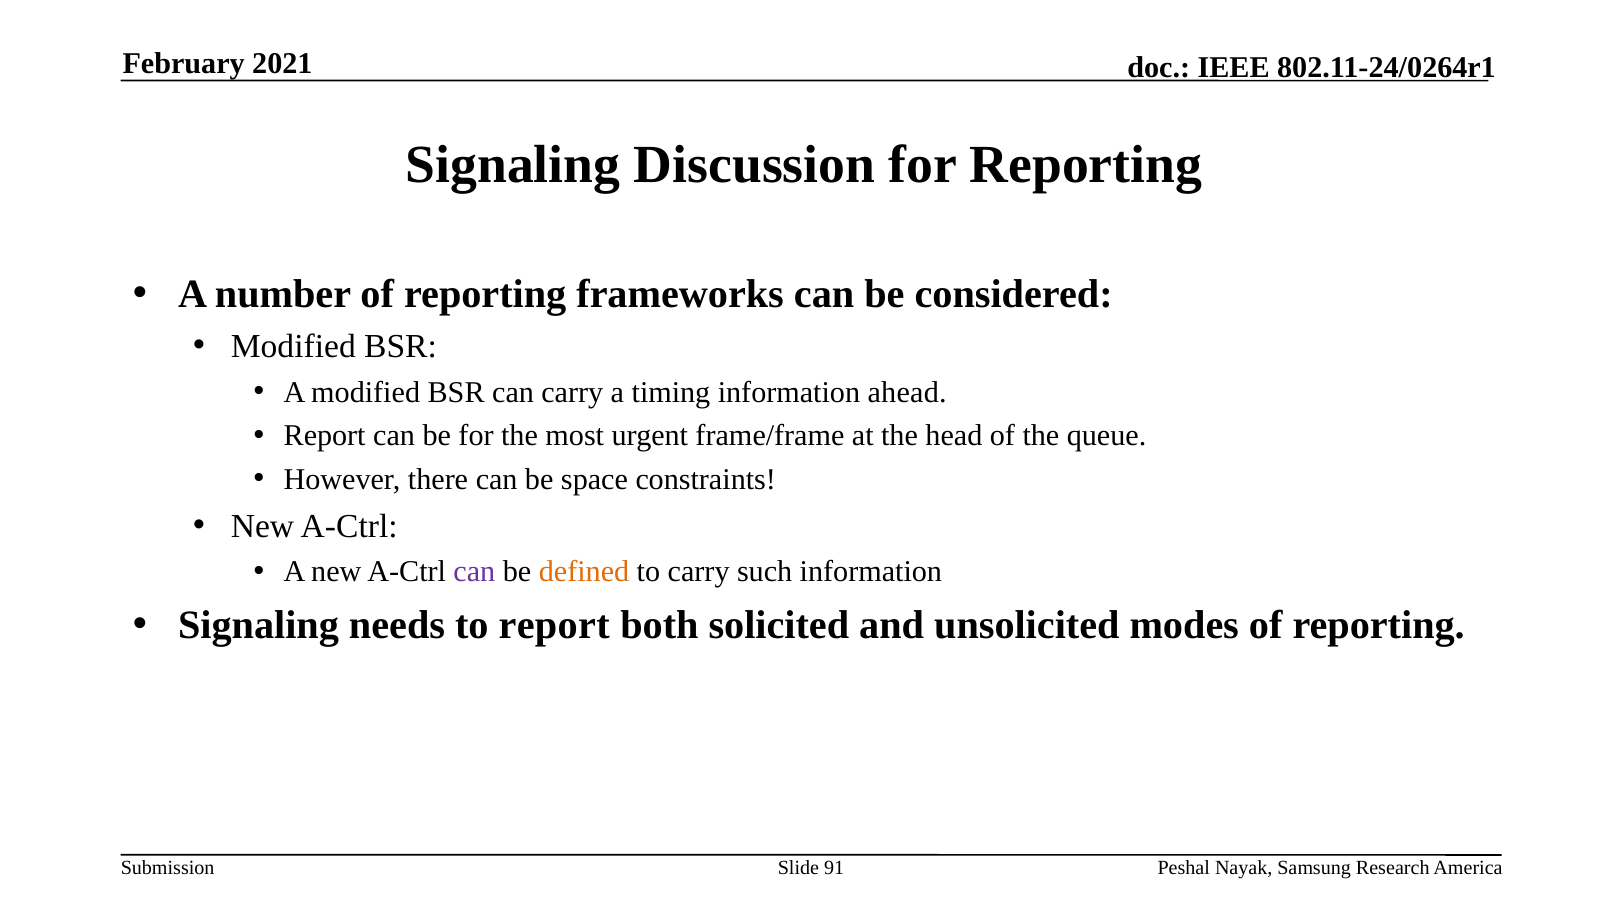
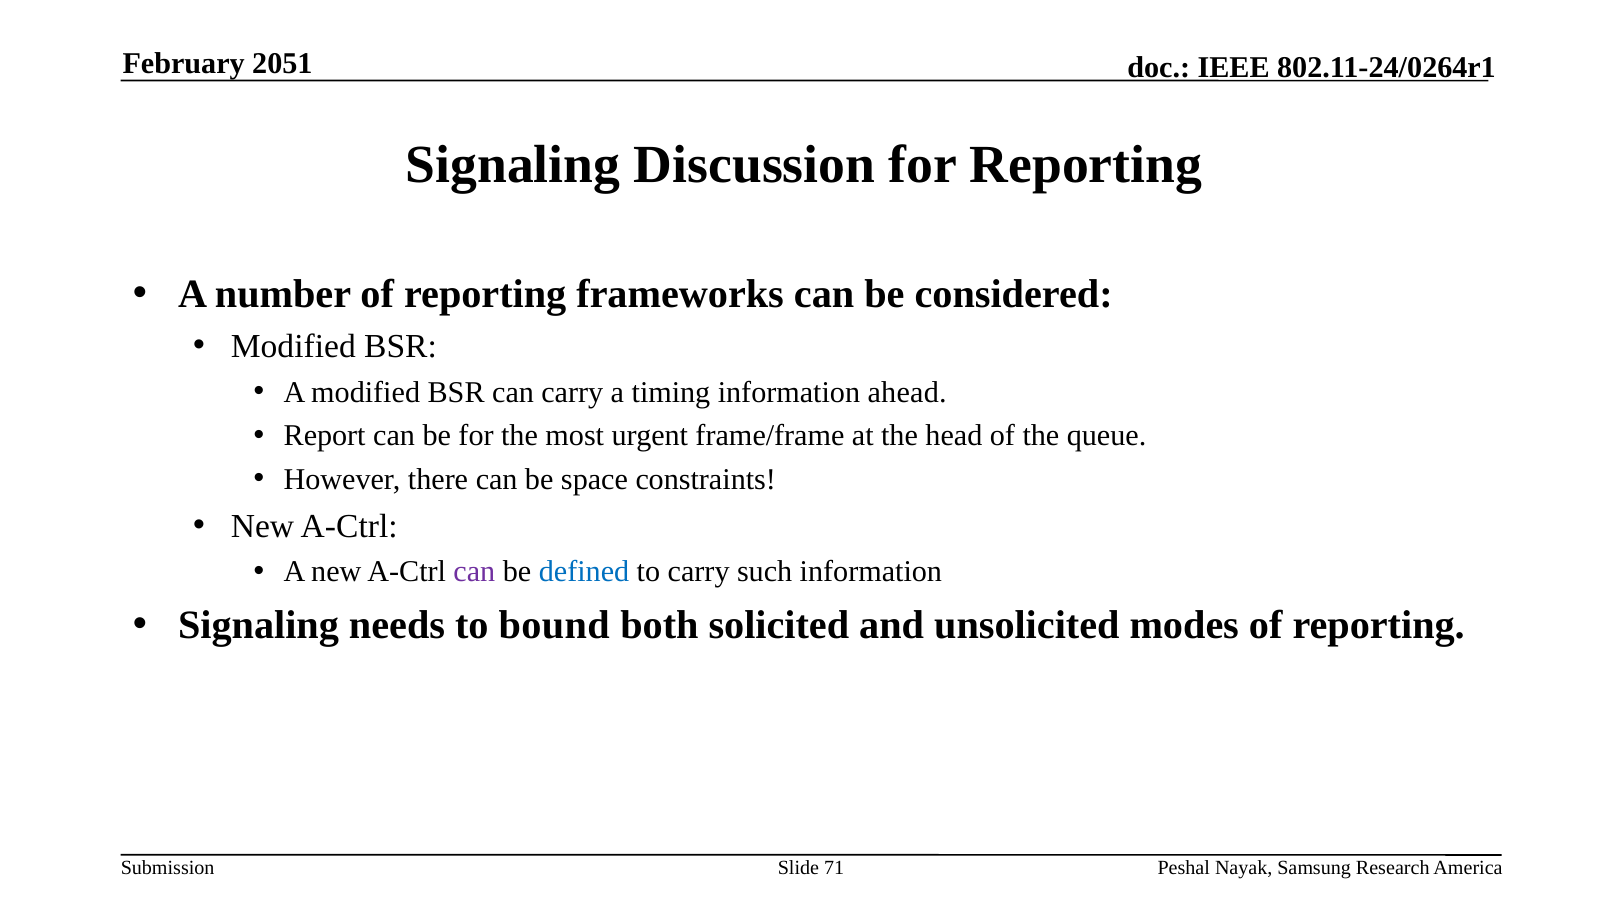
2021: 2021 -> 2051 (282, 64)
defined colour: orange -> blue (584, 572)
to report: report -> bound (554, 625)
91: 91 -> 71 (834, 868)
